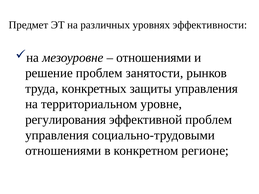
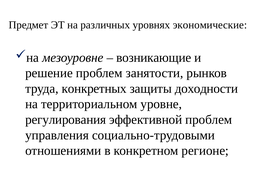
эффективности: эффективности -> экономические (210, 25)
отношениями: отношениями -> возникающие (154, 58)
защиты управления: управления -> доходности (206, 89)
